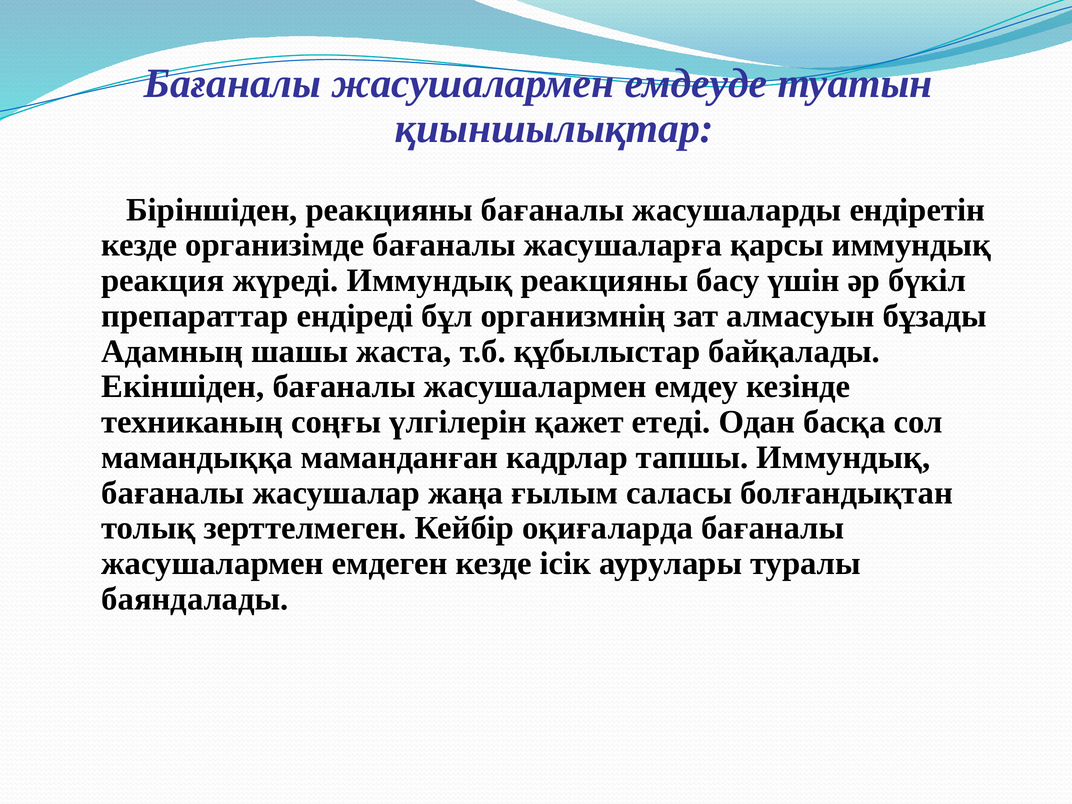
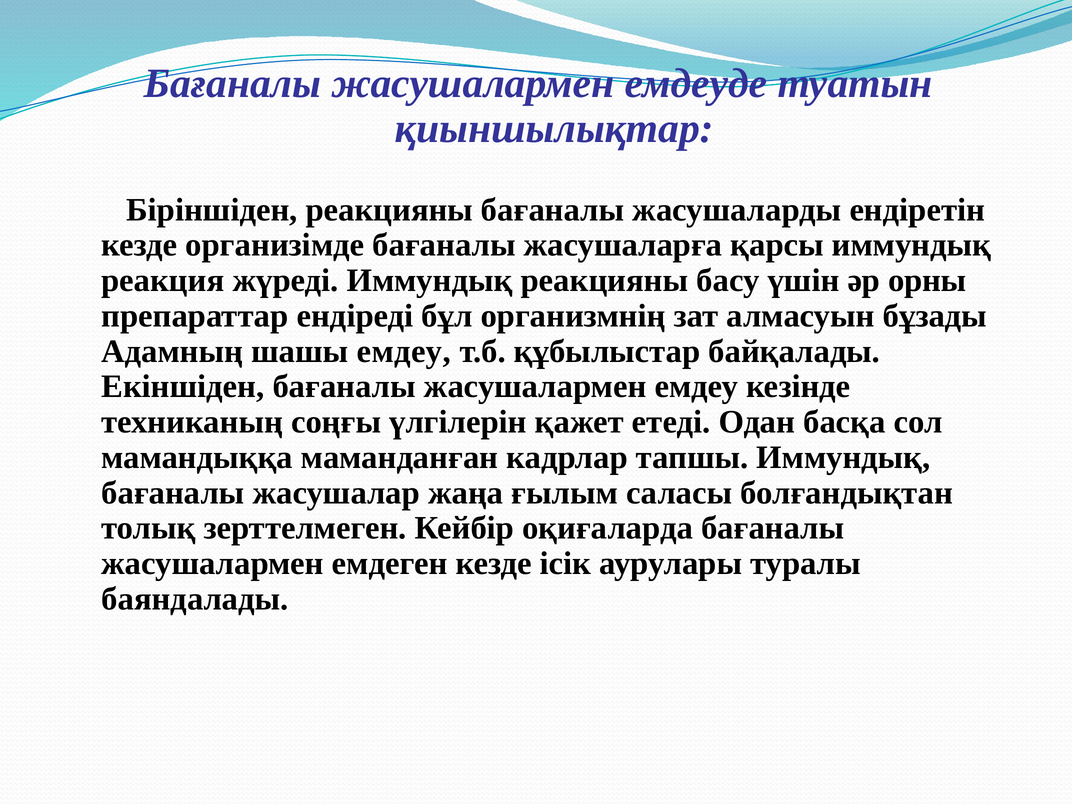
бүкіл: бүкіл -> орны (927, 281)
шашы жаста: жаста -> емдеу (404, 351)
